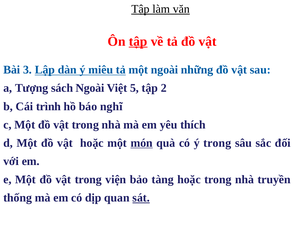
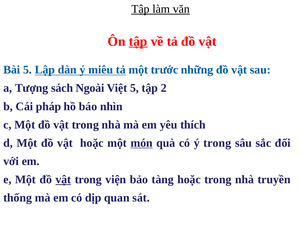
Bài 3: 3 -> 5 (28, 70)
một ngoài: ngoài -> trước (165, 70)
trình: trình -> pháp (49, 106)
nghĩ: nghĩ -> nhìn (111, 106)
vật underline: none -> present (63, 179)
sát underline: present -> none (141, 198)
